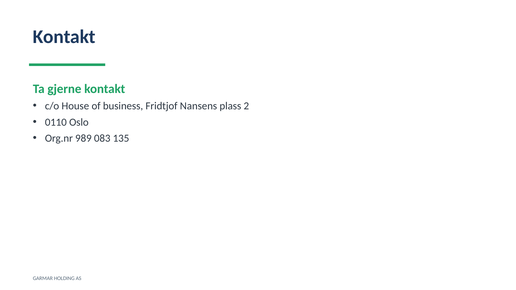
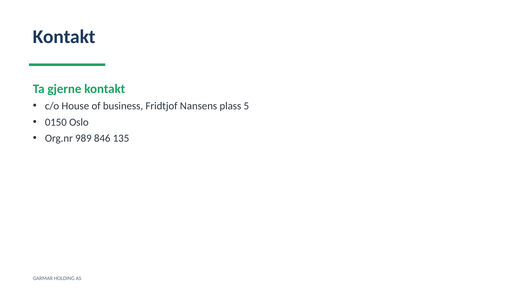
2: 2 -> 5 (246, 106)
0110: 0110 -> 0150 (56, 122)
083: 083 -> 846 (102, 138)
